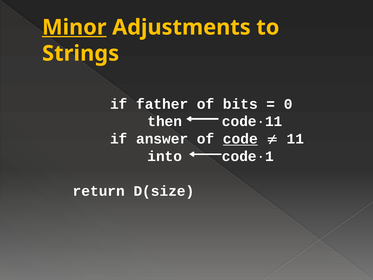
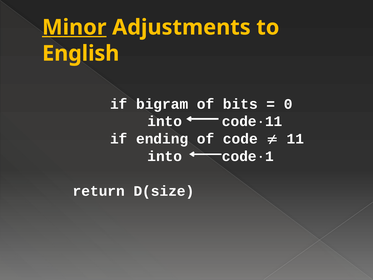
Strings: Strings -> English (81, 53)
father: father -> bigram (162, 104)
then: then -> into (165, 121)
answer: answer -> ending (162, 139)
code underline: present -> none (240, 139)
